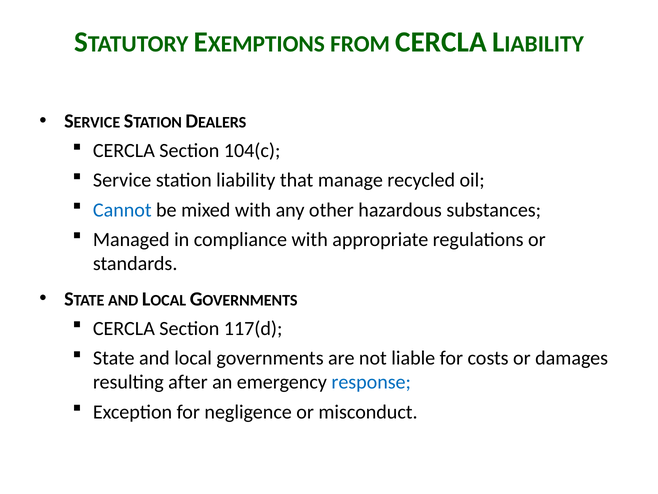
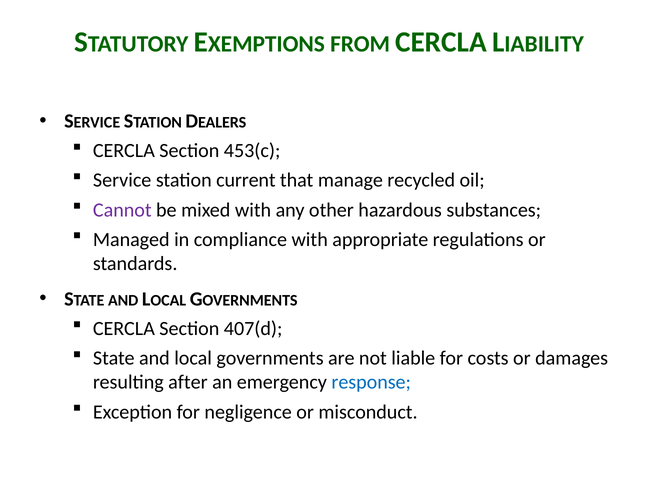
104(c: 104(c -> 453(c (252, 151)
liability: liability -> current (246, 180)
Cannot colour: blue -> purple (122, 210)
117(d: 117(d -> 407(d (253, 328)
